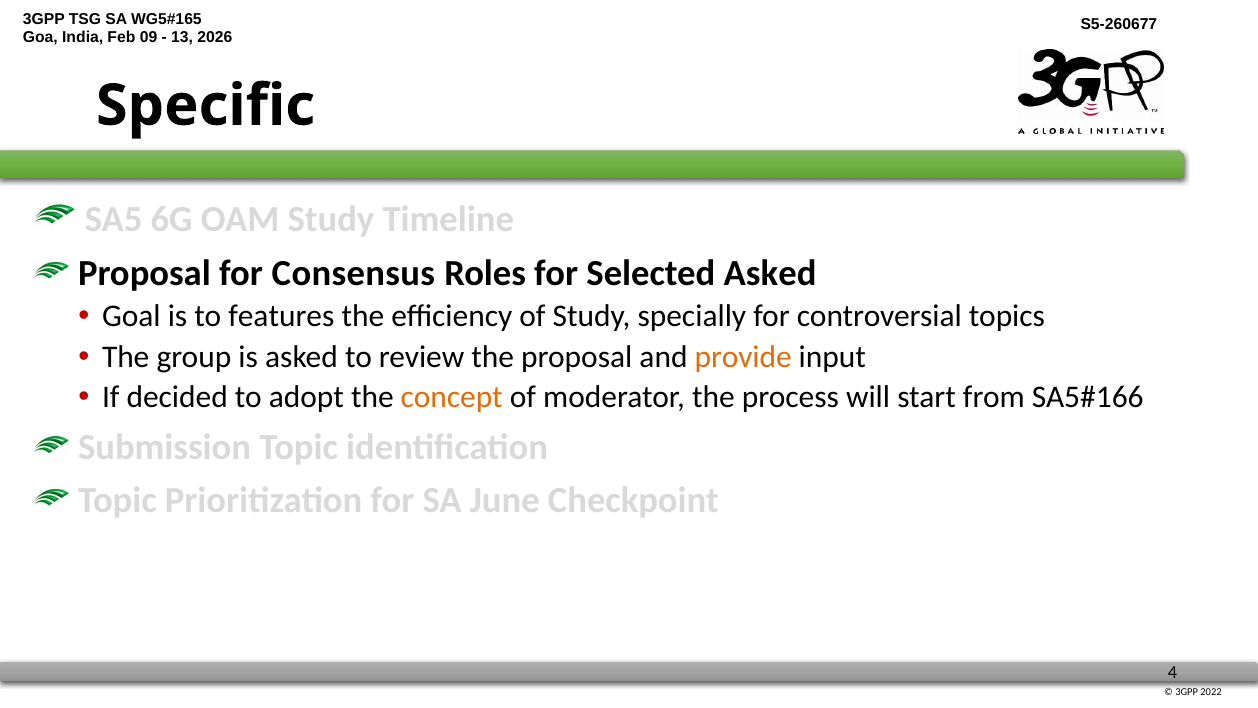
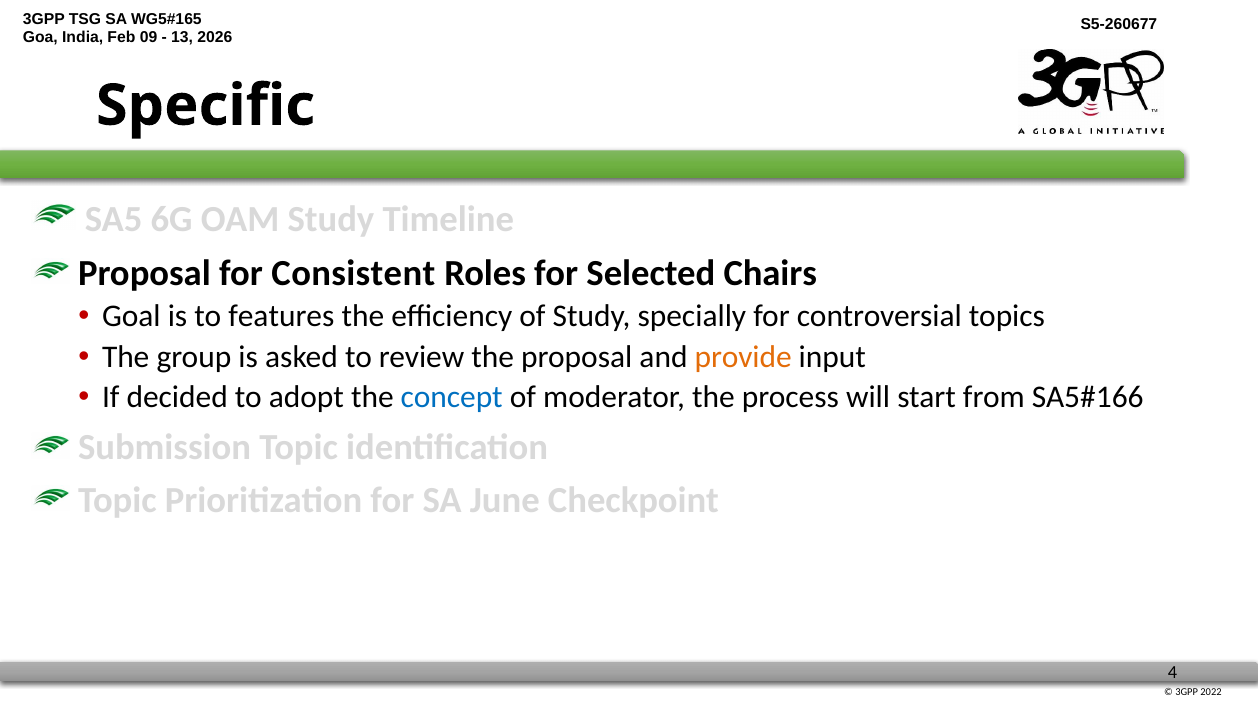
Consensus: Consensus -> Consistent (353, 273)
Selected Asked: Asked -> Chairs (770, 273)
concept colour: orange -> blue (452, 397)
